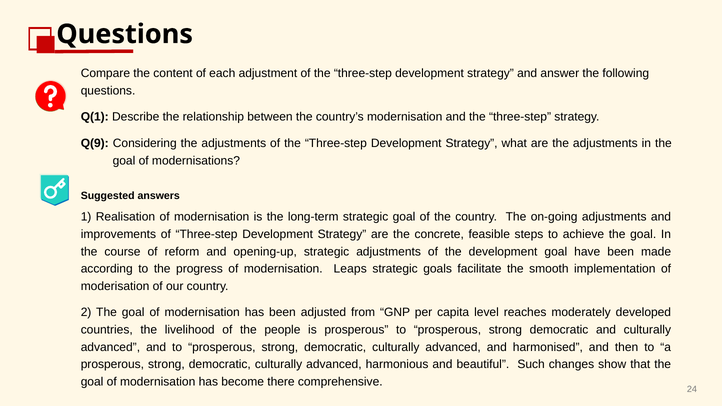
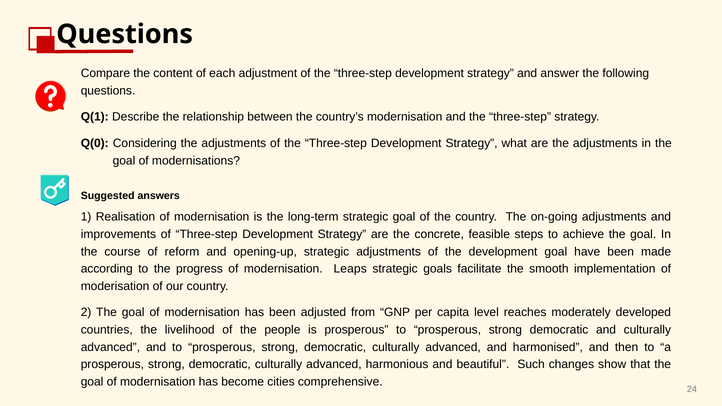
Q(9: Q(9 -> Q(0 (95, 143)
there: there -> cities (281, 382)
